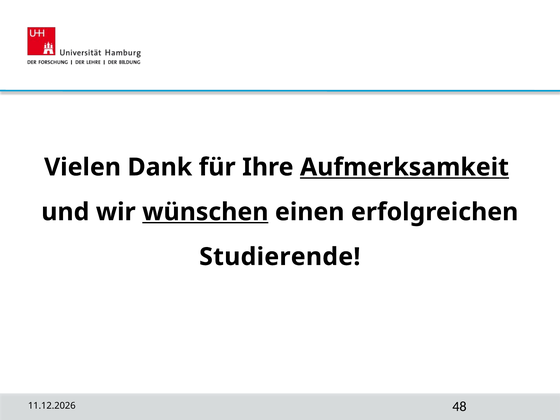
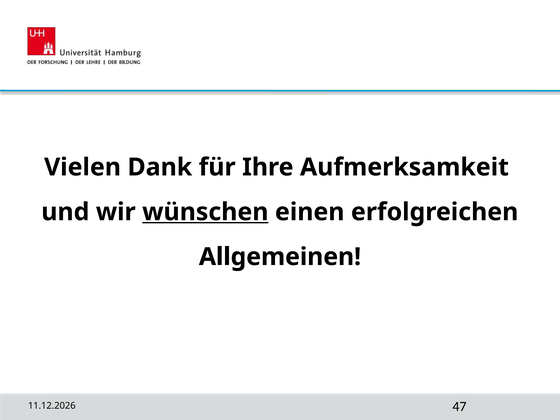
Aufmerksamkeit underline: present -> none (404, 167)
Studierende: Studierende -> Allgemeinen (280, 257)
48: 48 -> 47 (459, 407)
